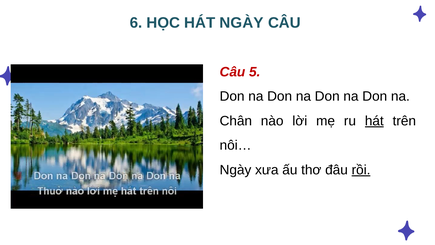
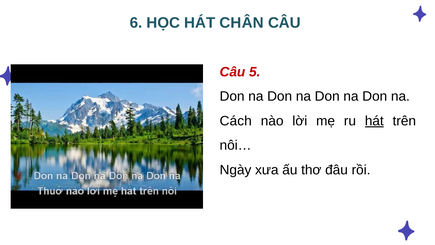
HÁT NGÀY: NGÀY -> CHÂN (242, 23)
Chân: Chân -> Cách (236, 121)
rồi underline: present -> none (361, 170)
